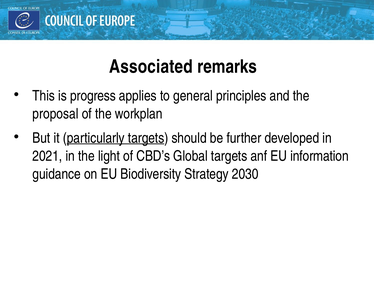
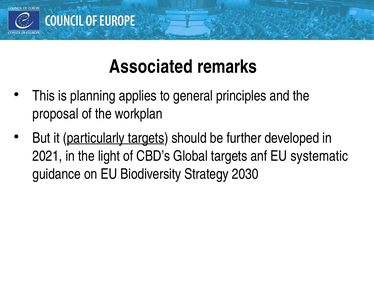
progress: progress -> planning (93, 96)
information: information -> systematic (319, 156)
